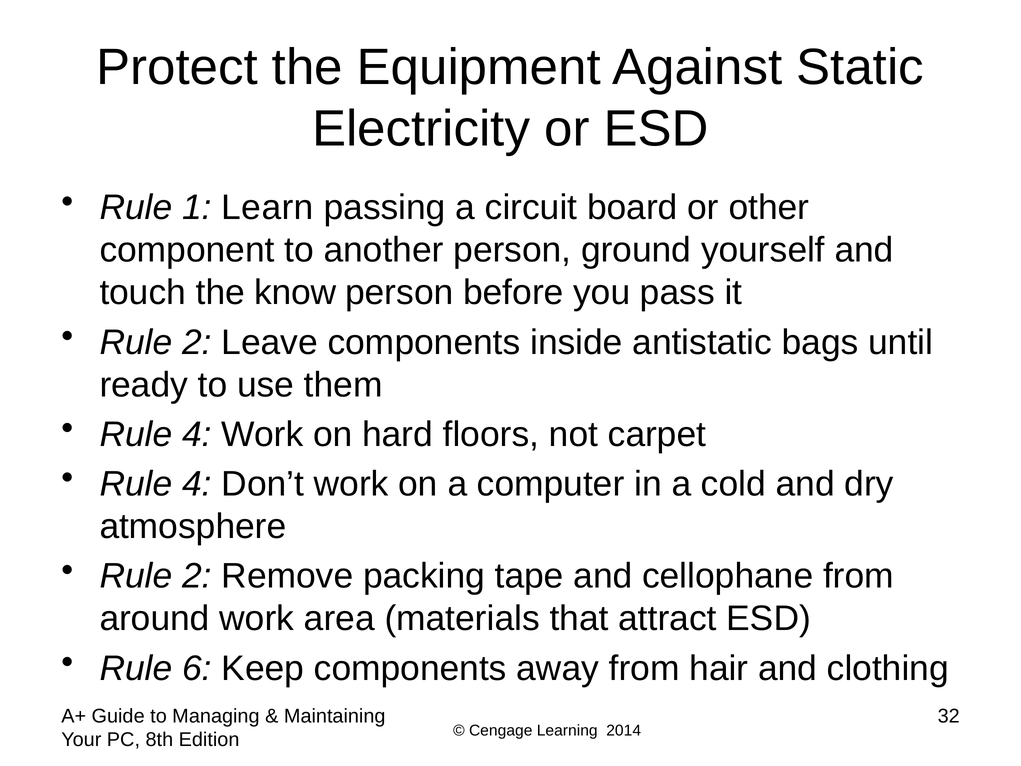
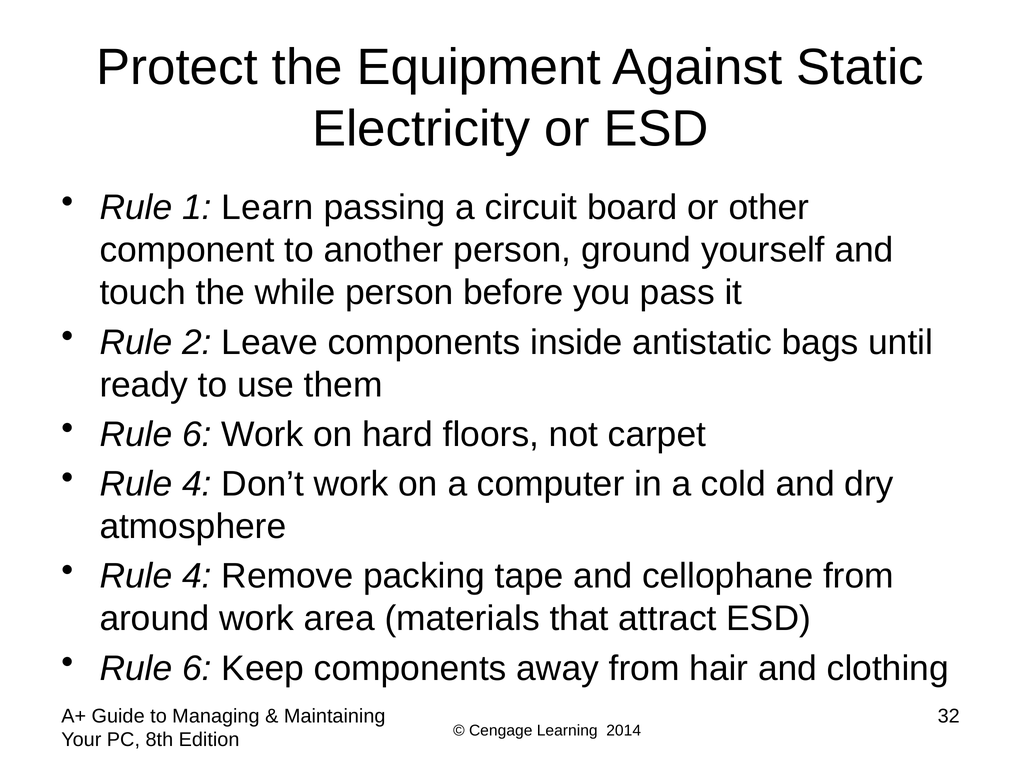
know: know -> while (295, 293)
4: 4 -> 6 (197, 434)
2: 2 -> 4 (197, 576)
